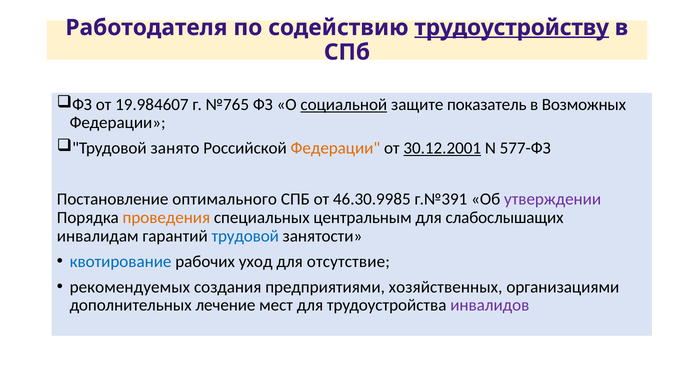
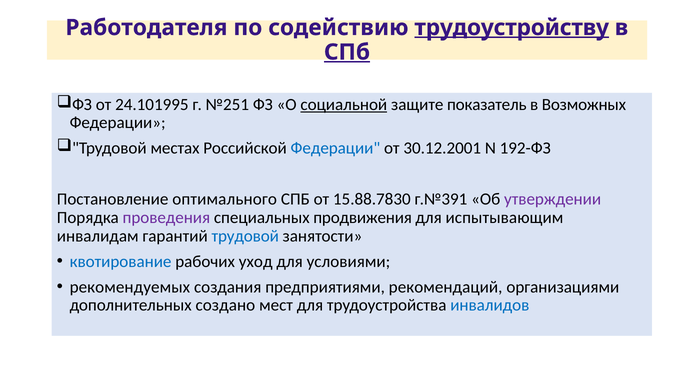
СПб underline: none -> present (347, 52)
19.984607: 19.984607 -> 24.101995 (152, 105)
№765: №765 -> №251 (227, 105)
занято: занято -> местах (175, 149)
Федерации colour: orange -> blue (335, 149)
30.12.2001 underline: present -> none (442, 149)
577-ФЗ: 577-ФЗ -> 192-ФЗ (525, 149)
46.30.9985: 46.30.9985 -> 15.88.7830 (372, 200)
проведения colour: orange -> purple (166, 218)
центральным: центральным -> продвижения (363, 218)
слабослышащих: слабослышащих -> испытывающим (504, 218)
отсутствие: отсутствие -> условиями (348, 262)
хозяйственных: хозяйственных -> рекомендаций (446, 287)
лечение: лечение -> создано (225, 306)
инвалидов colour: purple -> blue (490, 306)
